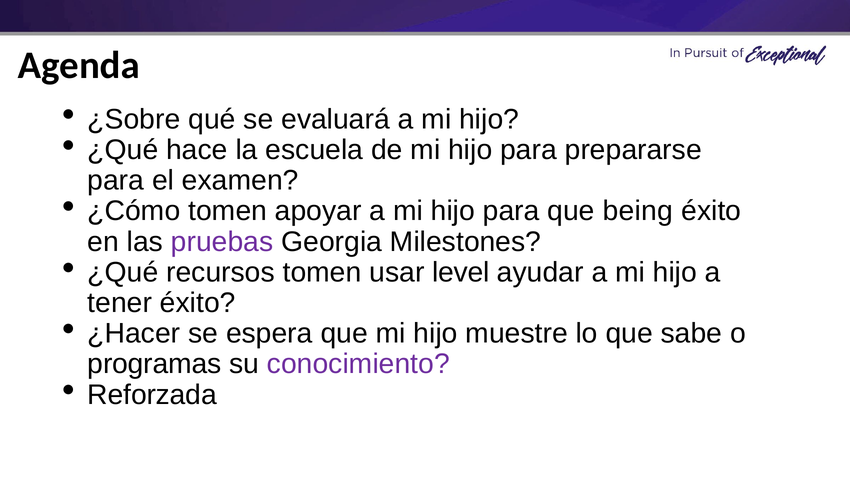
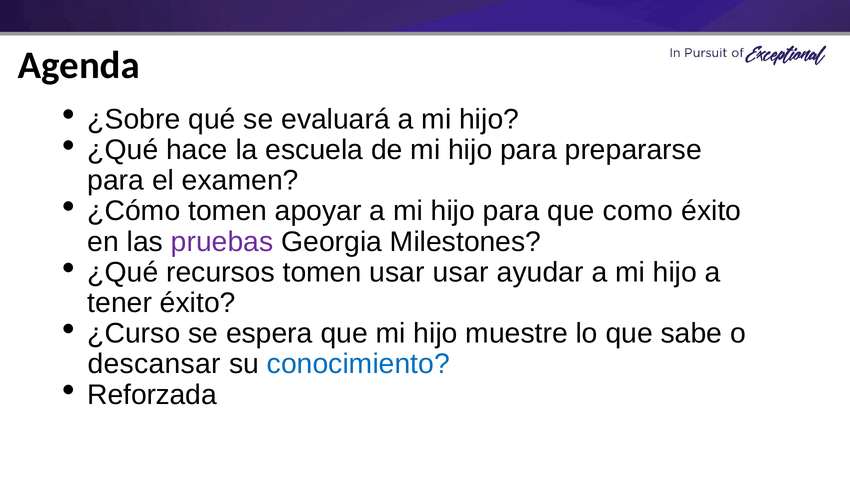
being: being -> como (638, 211)
usar level: level -> usar (461, 272)
¿Hacer: ¿Hacer -> ¿Curso (134, 334)
programas: programas -> descansar (154, 364)
conocimiento colour: purple -> blue (358, 364)
